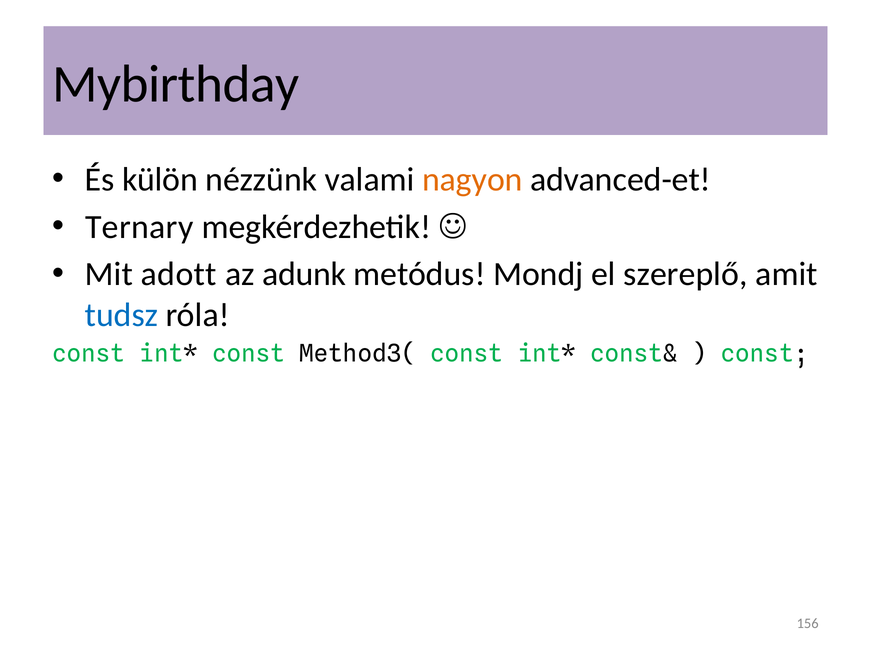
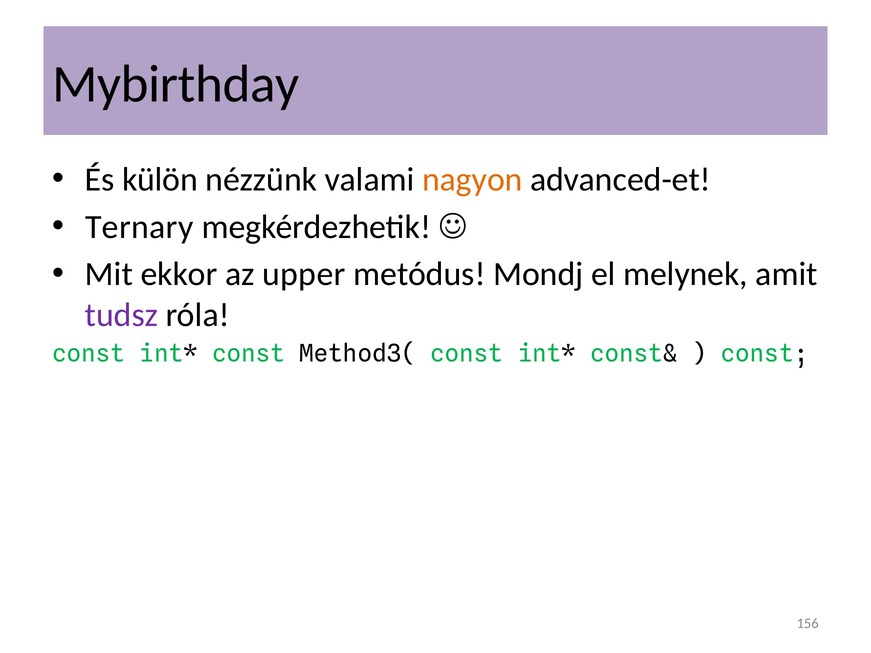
adott: adott -> ekkor (179, 274)
adunk: adunk -> upper (304, 274)
szereplő: szereplő -> melynek (686, 274)
tudsz colour: blue -> purple (122, 315)
